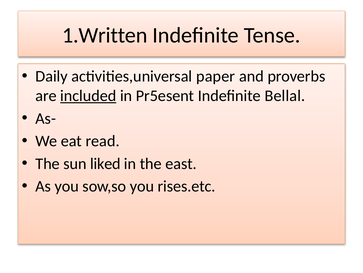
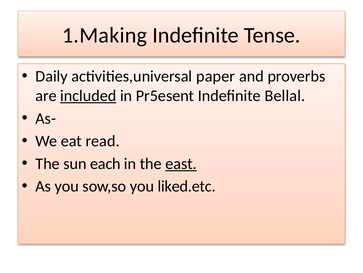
1.Written: 1.Written -> 1.Making (105, 35)
liked: liked -> each (105, 163)
east underline: none -> present (181, 163)
rises.etc: rises.etc -> liked.etc (187, 186)
